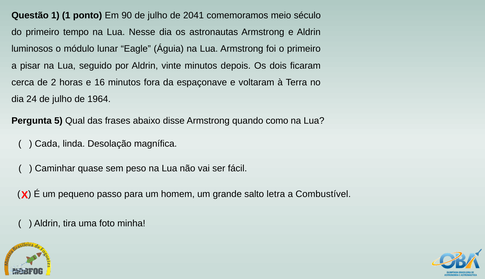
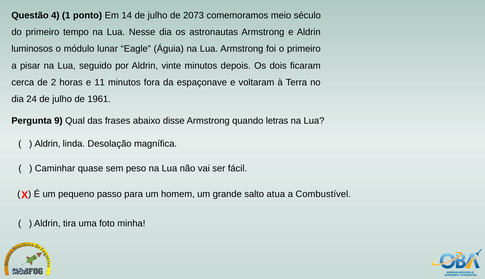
Questão 1: 1 -> 4 (55, 15)
90: 90 -> 14 (127, 15)
2041: 2041 -> 2073 (194, 15)
16: 16 -> 11 (100, 83)
1964: 1964 -> 1961 (99, 99)
5: 5 -> 9 (58, 121)
como: como -> letras (277, 121)
Cada: Cada -> Aldrin (48, 144)
letra: letra -> atua (276, 194)
